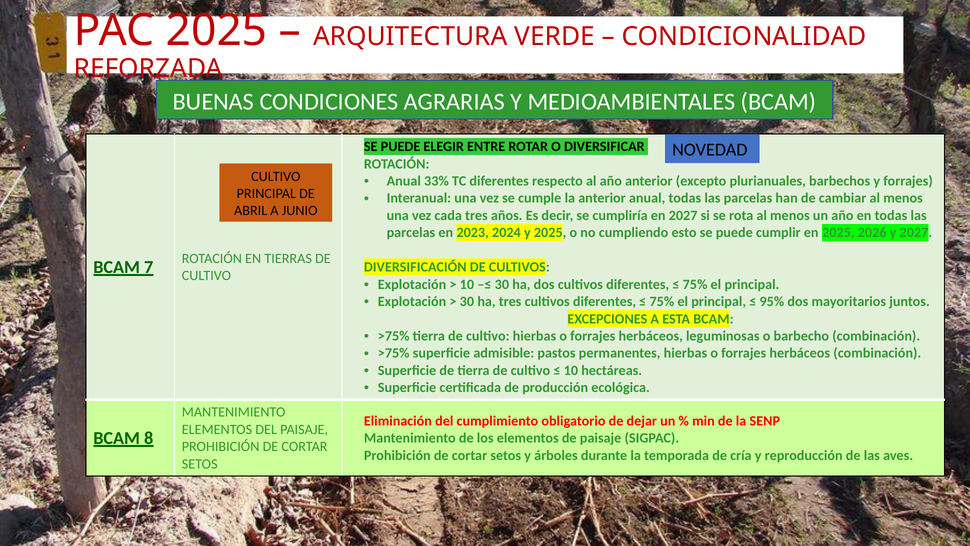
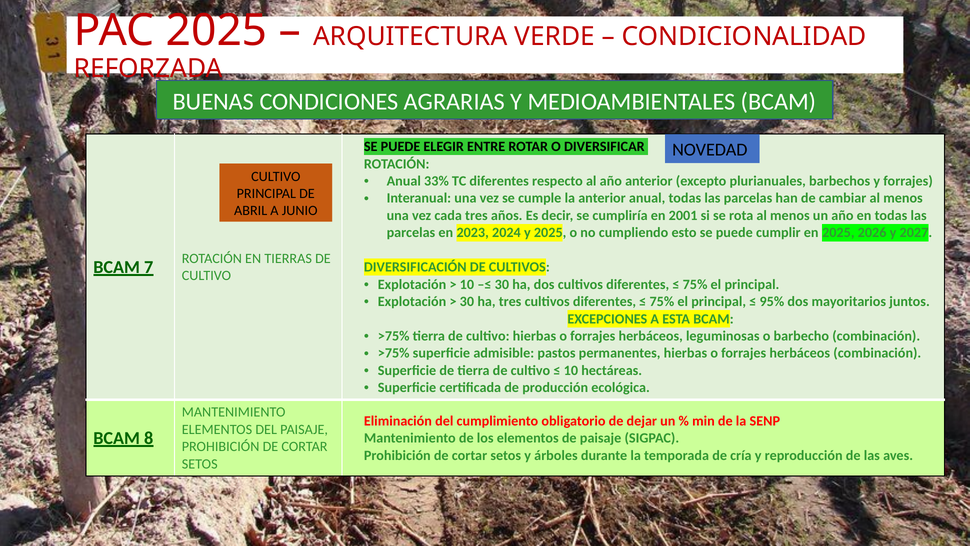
en 2027: 2027 -> 2001 (683, 215)
